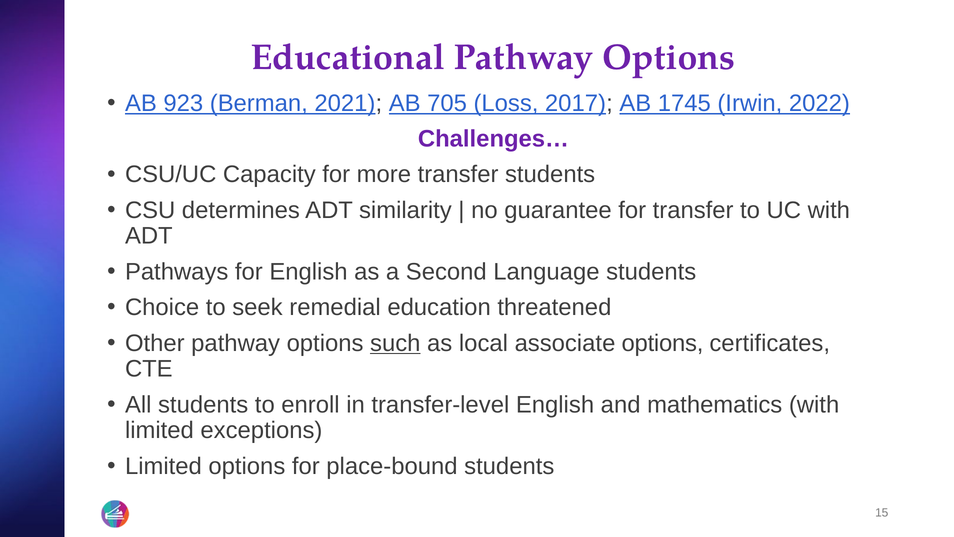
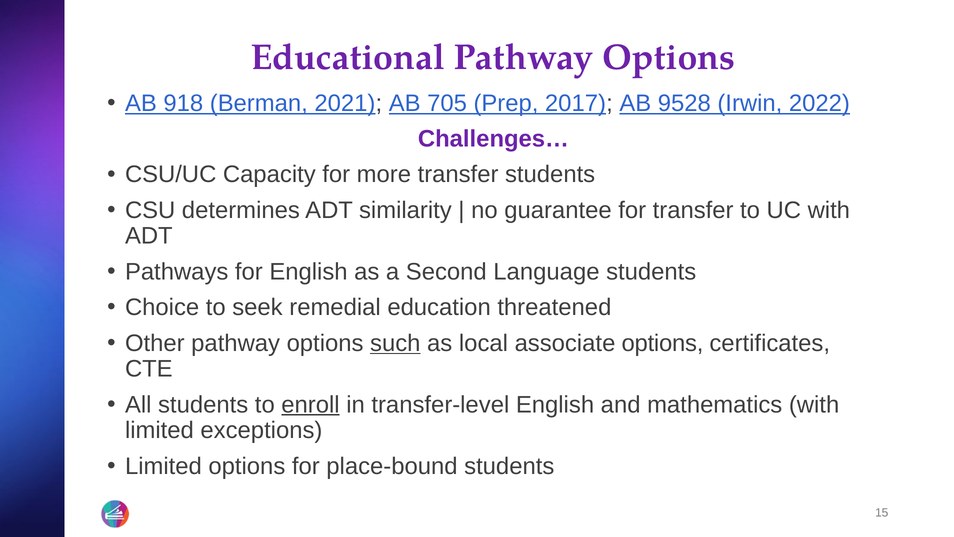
923: 923 -> 918 (183, 103)
Loss: Loss -> Prep (506, 103)
1745: 1745 -> 9528 (684, 103)
enroll underline: none -> present (310, 404)
